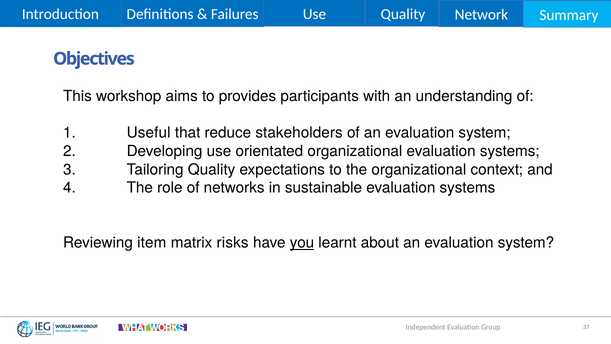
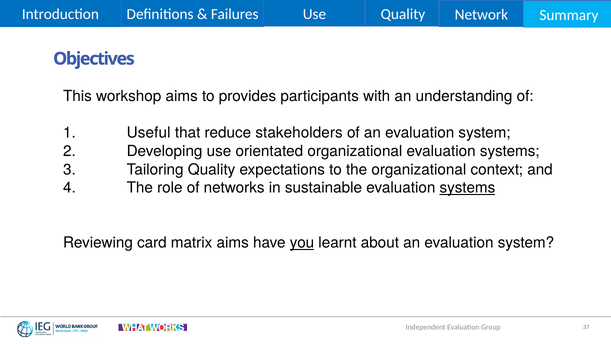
systems underline: none -> present (467, 188)
item: item -> card (152, 243)
matrix risks: risks -> aims (233, 243)
